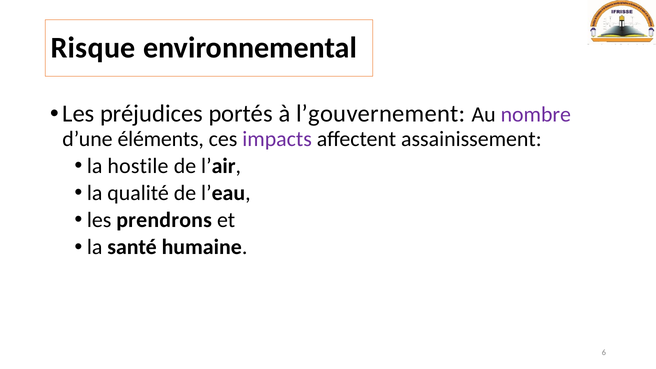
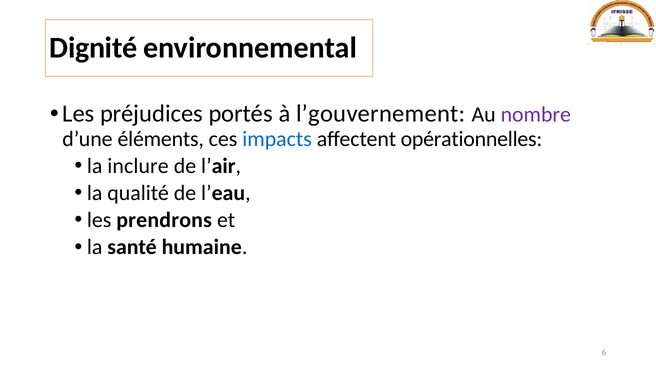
Risque: Risque -> Dignité (93, 48)
impacts colour: purple -> blue (277, 139)
assainissement: assainissement -> opérationnelles (471, 139)
hostile: hostile -> inclure (138, 166)
